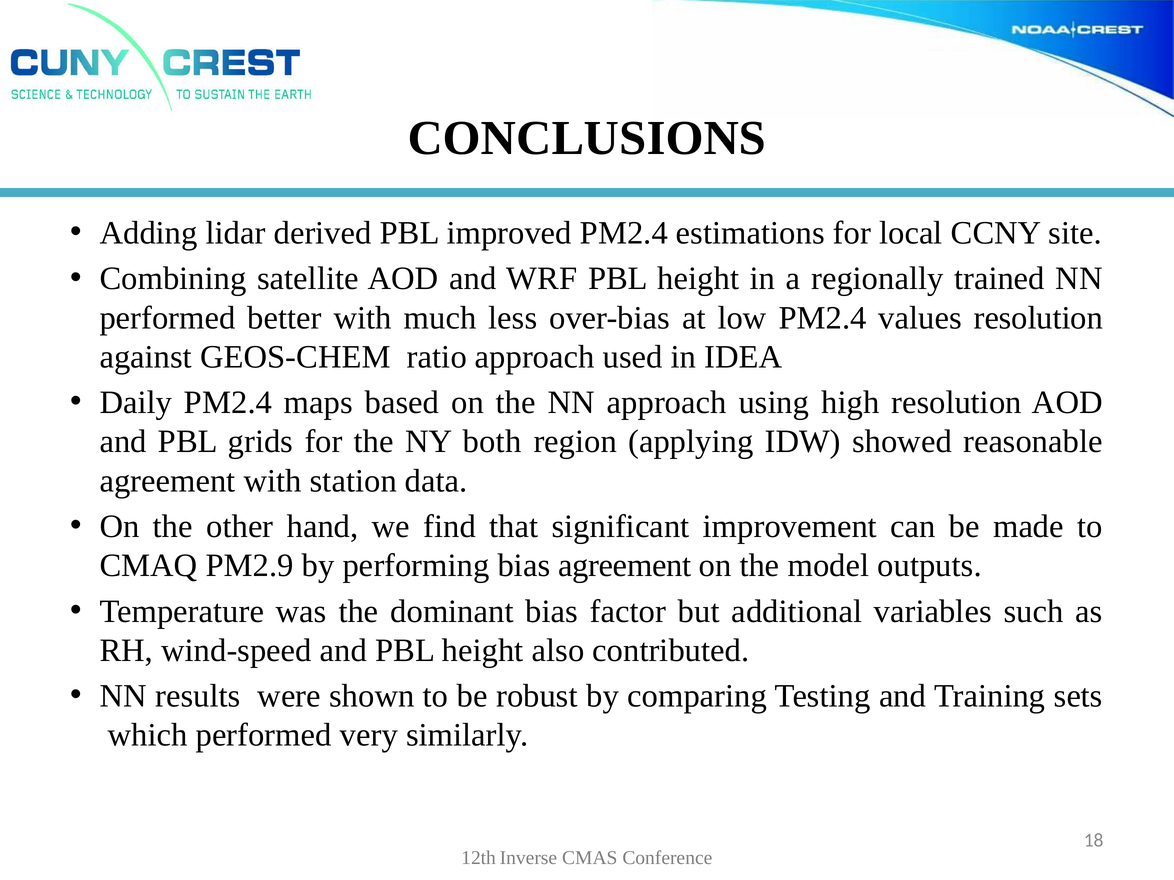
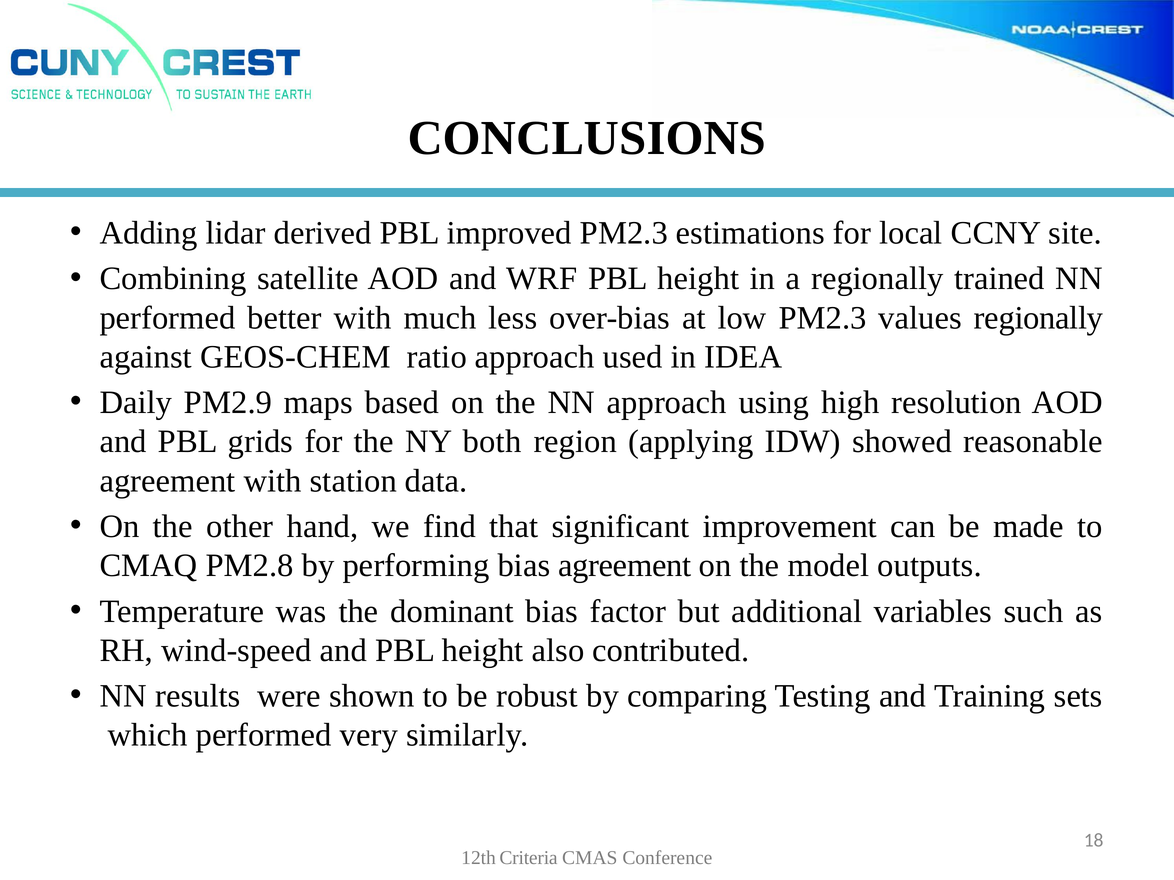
improved PM2.4: PM2.4 -> PM2.3 (624, 233)
low PM2.4: PM2.4 -> PM2.3 (823, 318)
values resolution: resolution -> regionally (1038, 318)
Daily PM2.4: PM2.4 -> PM2.9 (228, 403)
PM2.9: PM2.9 -> PM2.8 (250, 566)
Inverse: Inverse -> Criteria (529, 858)
